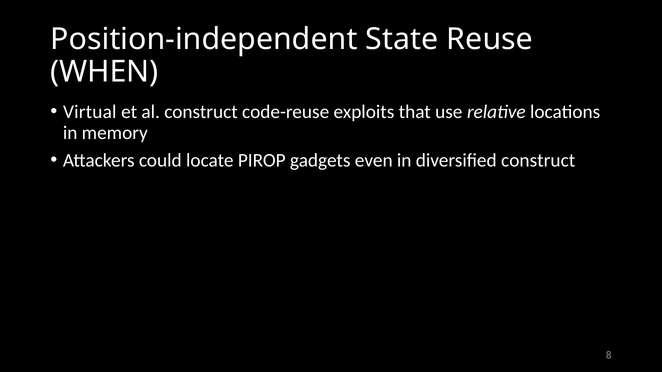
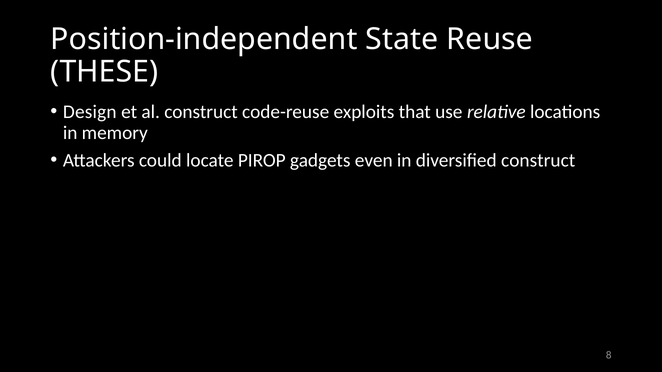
WHEN: WHEN -> THESE (104, 72)
Virtual: Virtual -> Design (90, 112)
